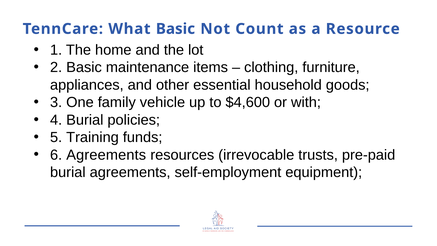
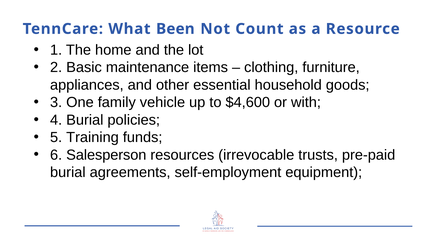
What Basic: Basic -> Been (175, 29)
6 Agreements: Agreements -> Salesperson (106, 155)
